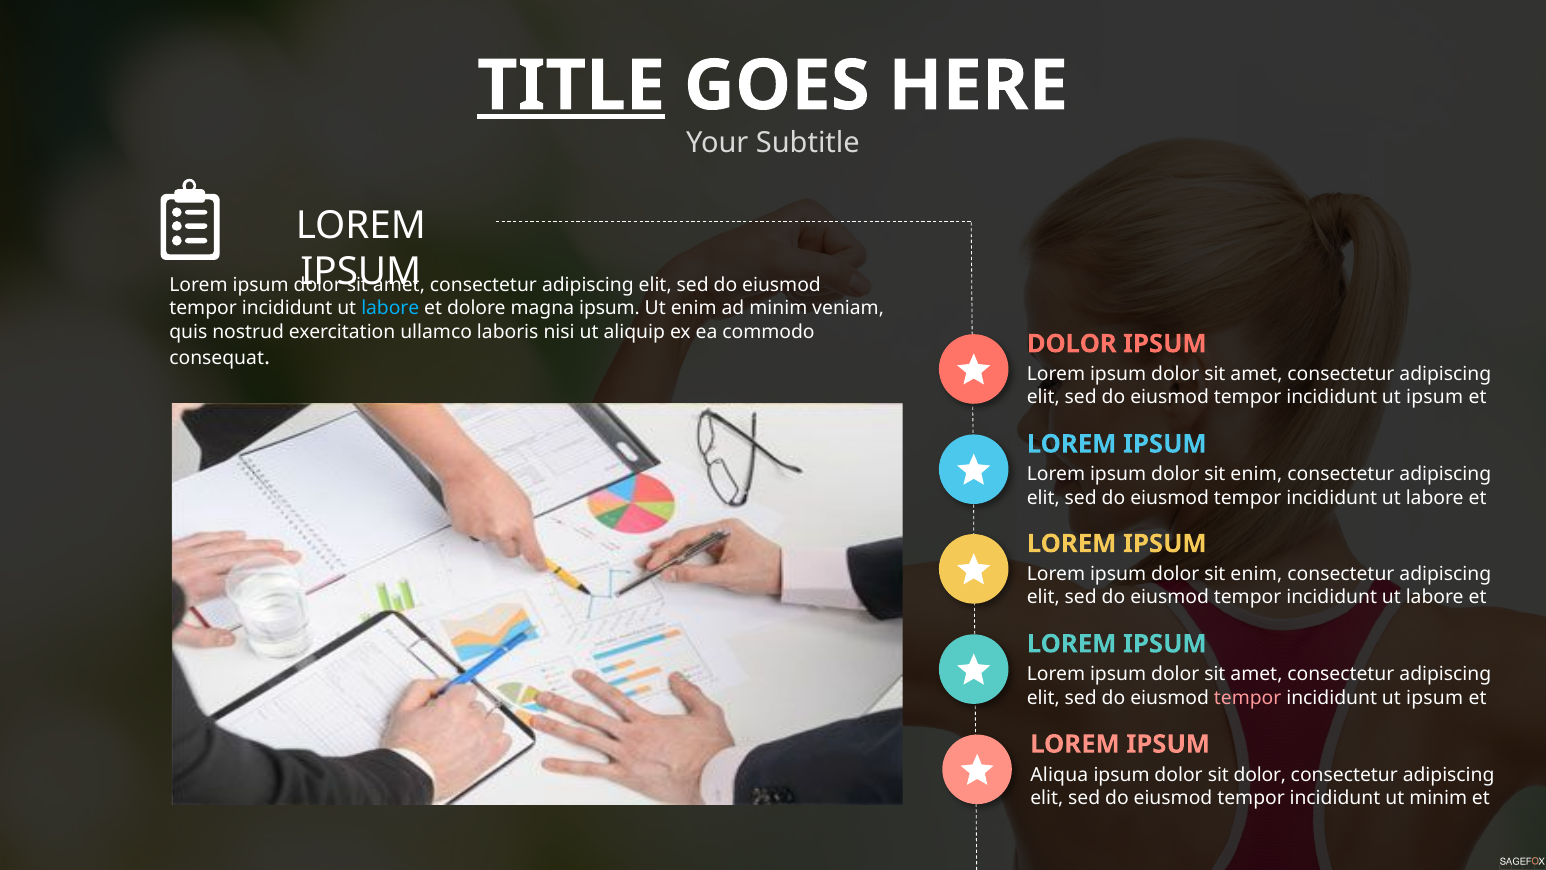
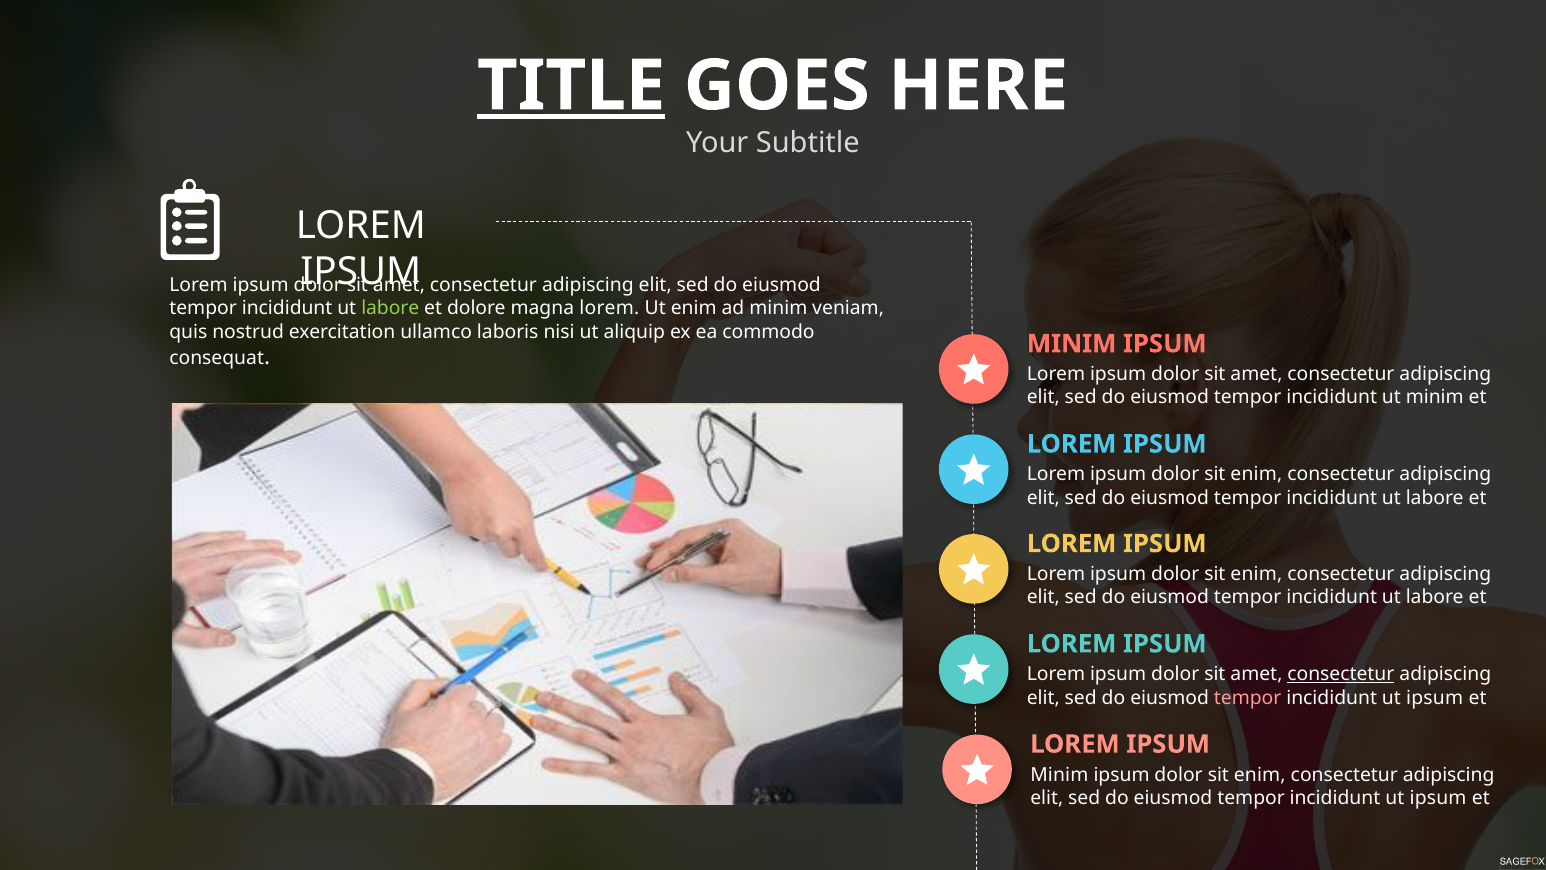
labore colour: light blue -> light green (390, 308)
magna ipsum: ipsum -> lorem (609, 308)
DOLOR: DOLOR -> MINIM (1072, 344)
ipsum: ipsum -> minim (1435, 397)
consectetur underline: none -> present (1341, 674)
Aliqua: Aliqua -> Minim (1059, 774)
dolor: dolor -> enim (1260, 774)
minim: minim -> ipsum (1438, 798)
